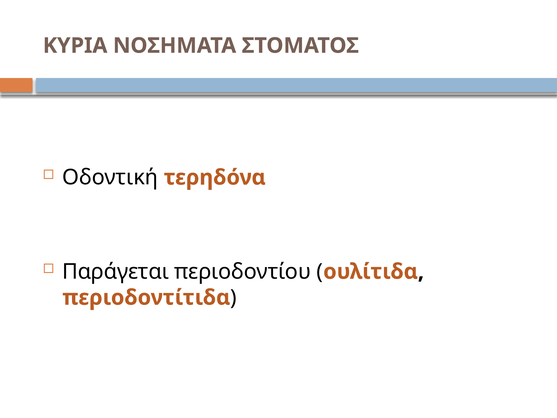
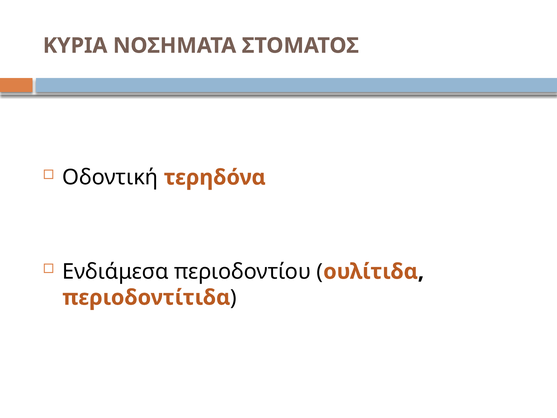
Παράγεται: Παράγεται -> Ενδιάμεσα (115, 271)
